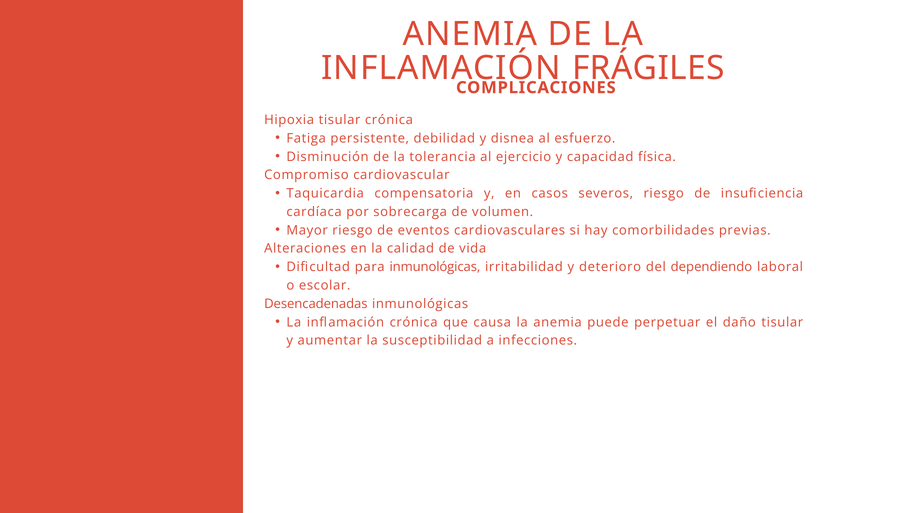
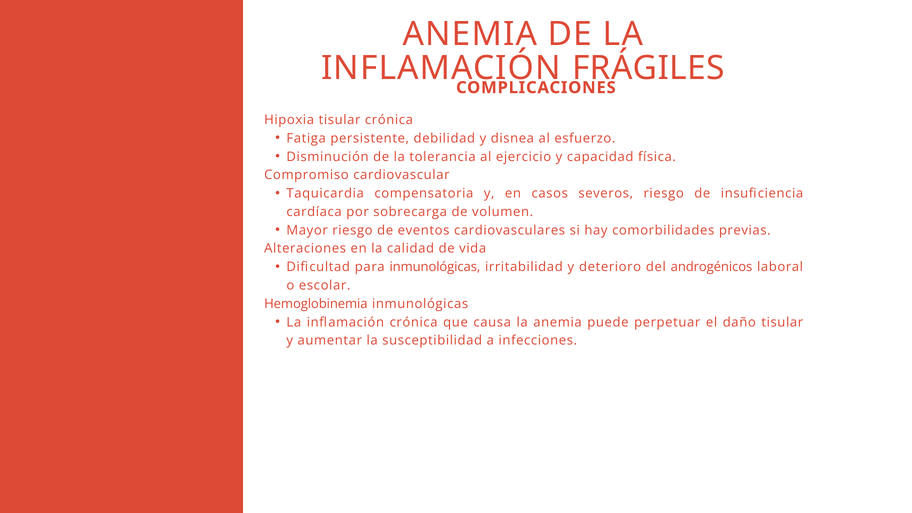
dependiendo: dependiendo -> androgénicos (712, 267)
Desencadenadas: Desencadenadas -> Hemoglobinemia (316, 304)
